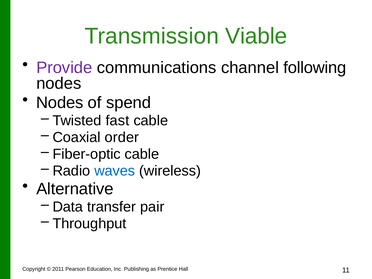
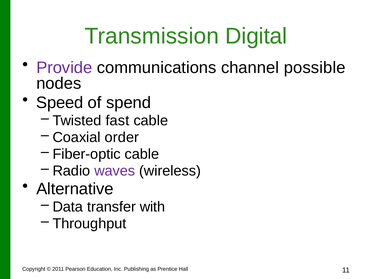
Viable: Viable -> Digital (256, 36)
following: following -> possible (315, 68)
Nodes: Nodes -> Speed (60, 103)
waves colour: blue -> purple (115, 171)
pair: pair -> with (152, 207)
